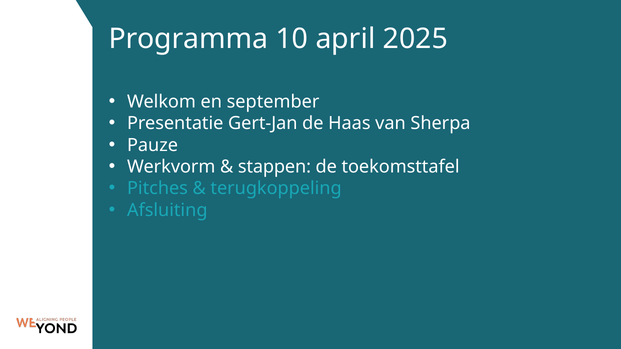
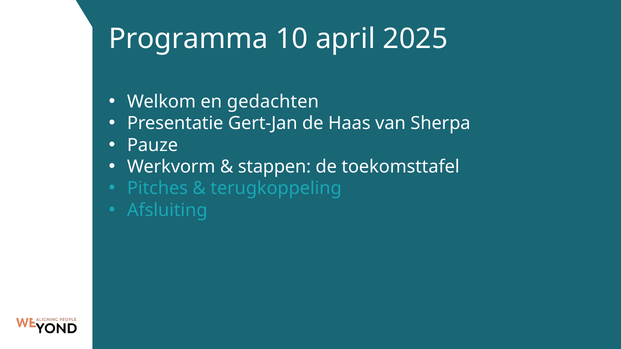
september: september -> gedachten (273, 102)
